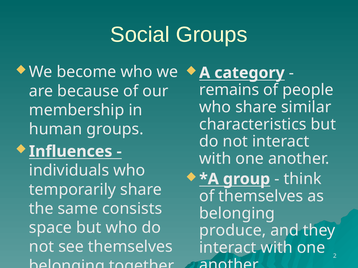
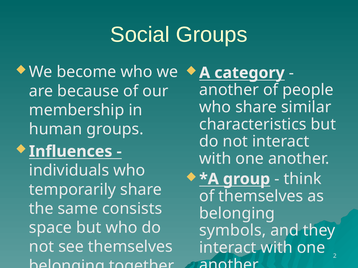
remains: remains -> another (229, 90)
produce: produce -> symbols (233, 231)
